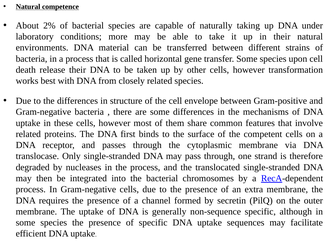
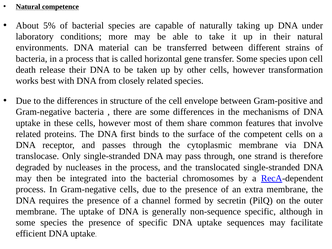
2%: 2% -> 5% (49, 26)
